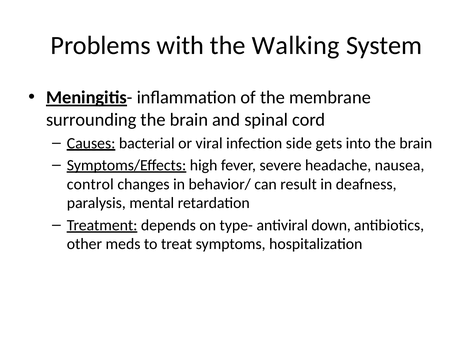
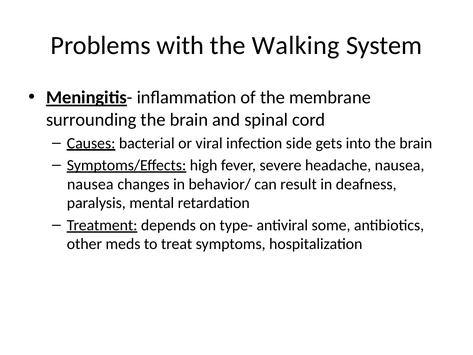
control: control -> nausea (90, 184)
down: down -> some (331, 225)
